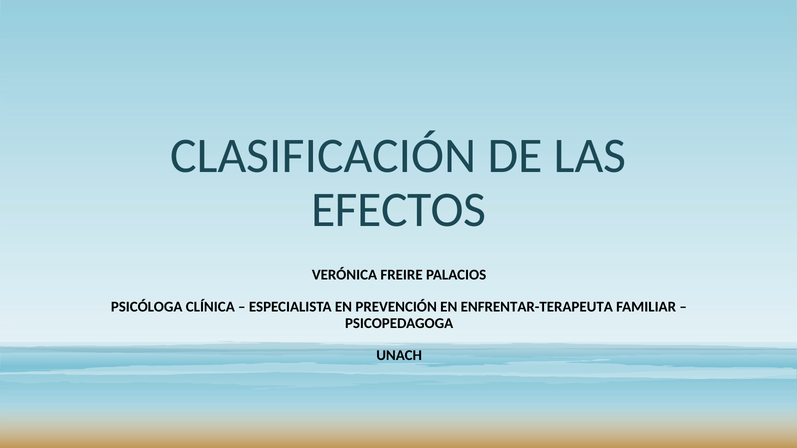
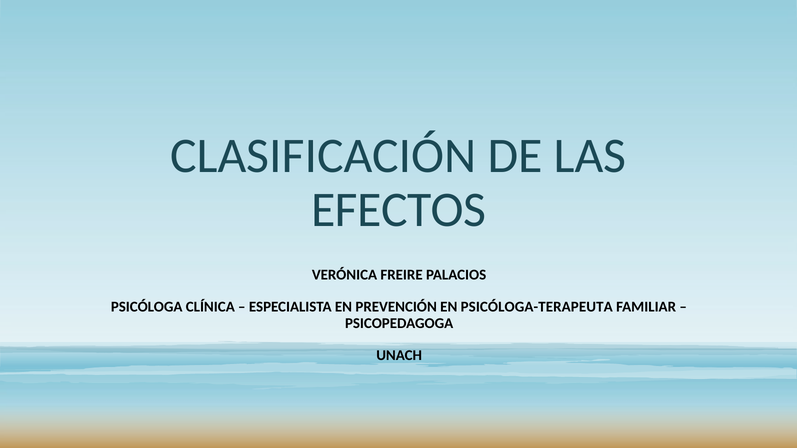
ENFRENTAR-TERAPEUTA: ENFRENTAR-TERAPEUTA -> PSICÓLOGA-TERAPEUTA (537, 307)
